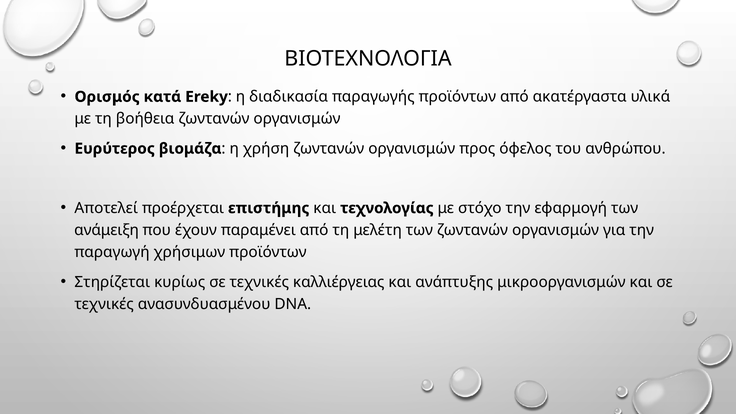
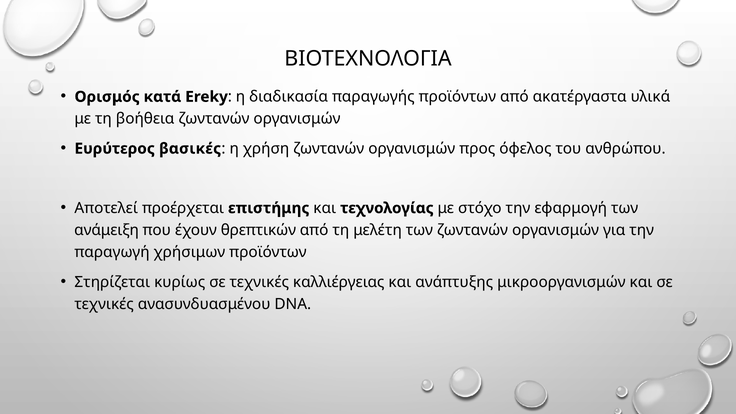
βιομάζα: βιομάζα -> βασικές (190, 149)
παραμένει: παραμένει -> θρεπτικών (258, 230)
